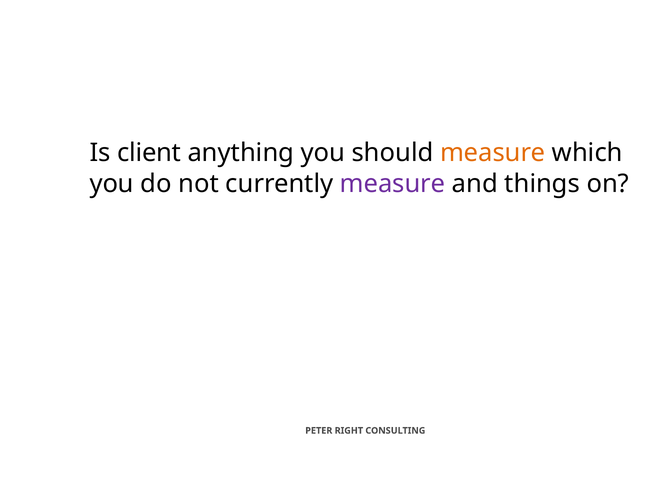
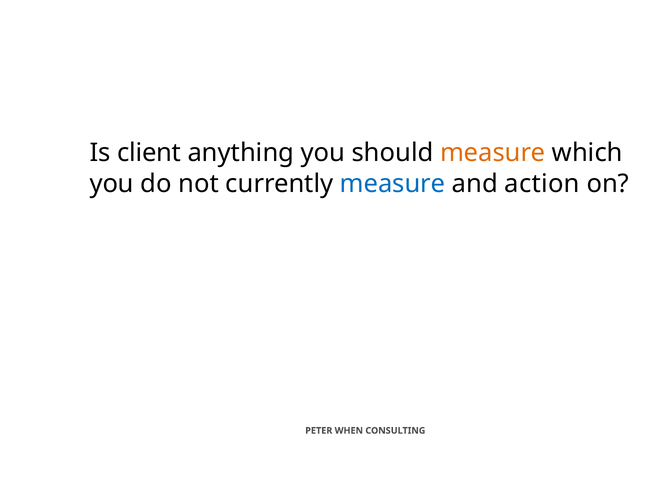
measure colour: purple -> blue (393, 184)
things: things -> action (542, 184)
RIGHT: RIGHT -> WHEN (349, 431)
